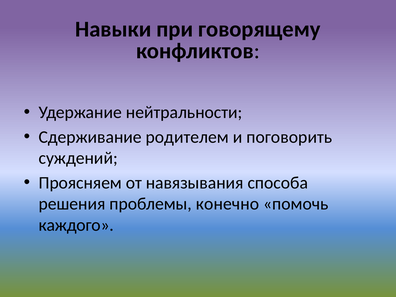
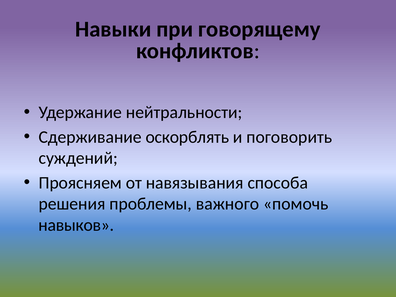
родителем: родителем -> оскорблять (187, 137)
конечно: конечно -> важного (228, 204)
каждого: каждого -> навыков (76, 225)
